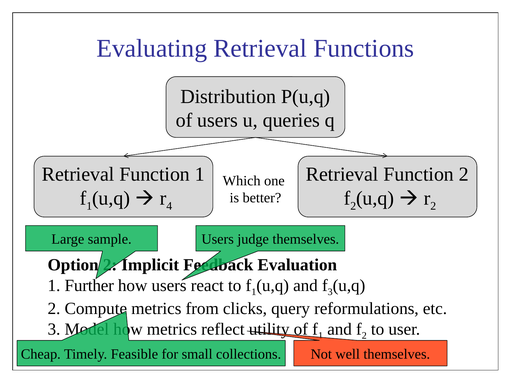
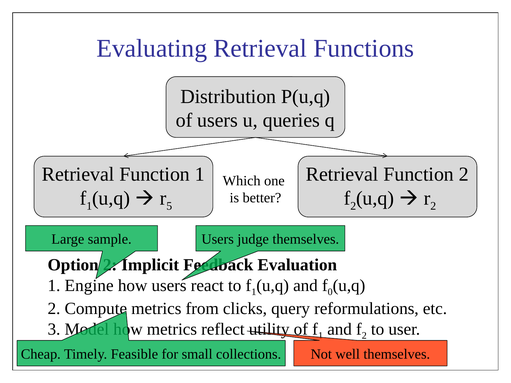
4: 4 -> 5 (169, 206)
Further: Further -> Engine (89, 286)
3: 3 -> 0 (330, 292)
